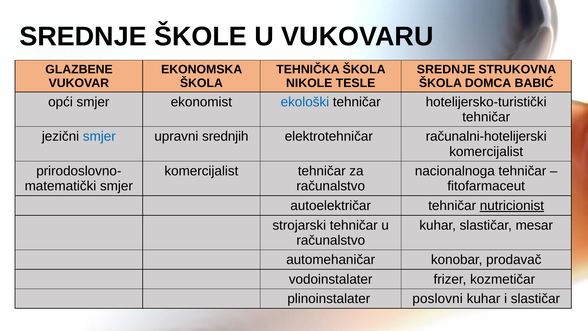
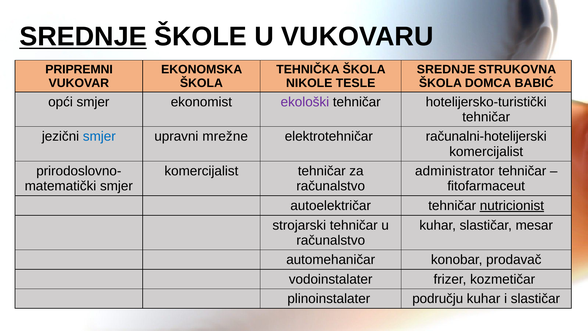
SREDNJE underline: none -> present (83, 37)
GLAZBENE: GLAZBENE -> PRIPREMNI (79, 69)
ekološki colour: blue -> purple (305, 102)
srednjih: srednjih -> mrežne (225, 136)
nacionalnoga: nacionalnoga -> administrator (455, 171)
poslovni: poslovni -> području (438, 299)
